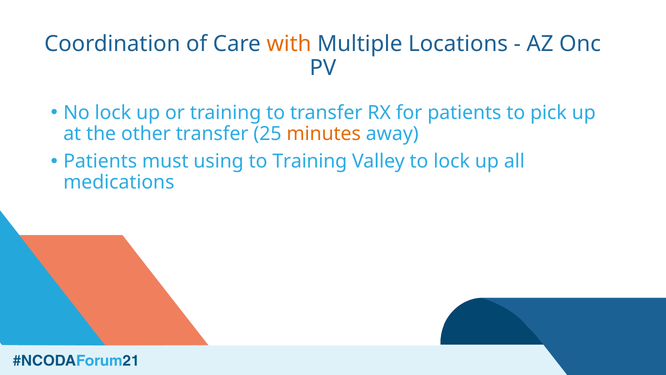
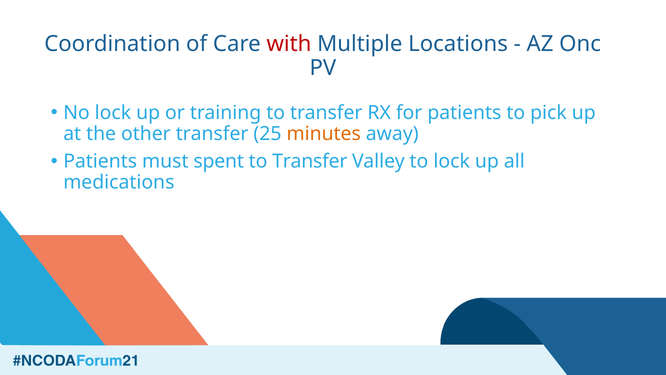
with colour: orange -> red (289, 44)
using: using -> spent (219, 161)
Training: Training -> Transfer (310, 161)
